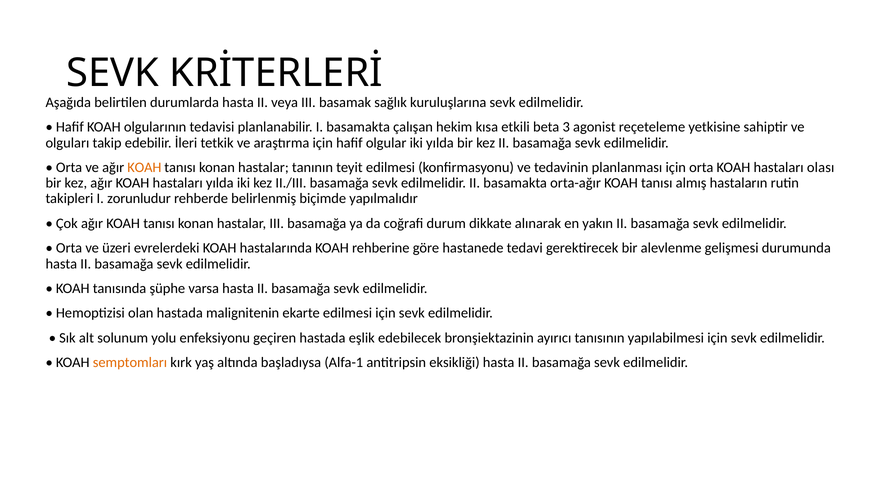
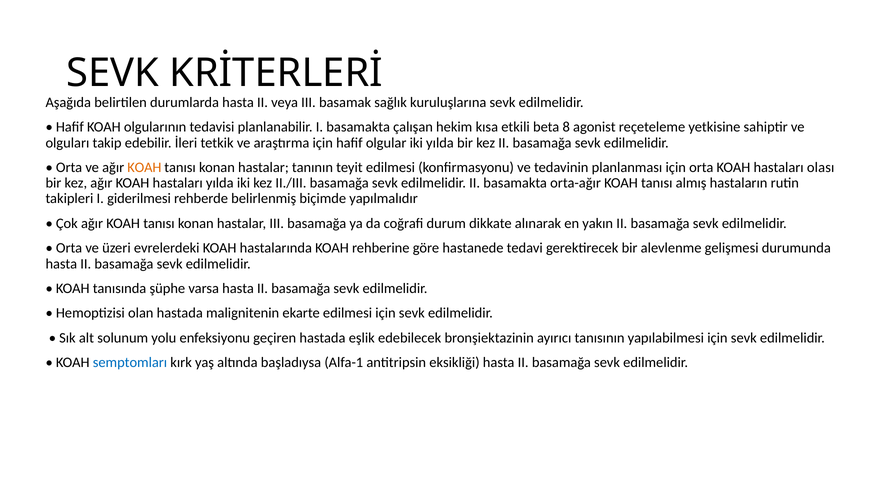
3: 3 -> 8 (566, 127)
zorunludur: zorunludur -> giderilmesi (139, 199)
semptomları colour: orange -> blue (130, 363)
